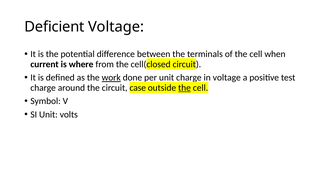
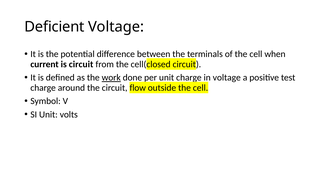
is where: where -> circuit (81, 64)
case: case -> flow (138, 88)
the underline: present -> none (184, 88)
